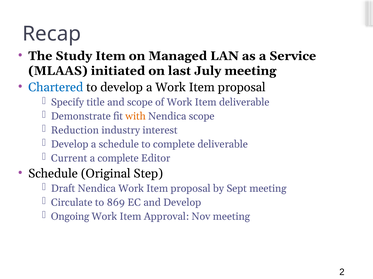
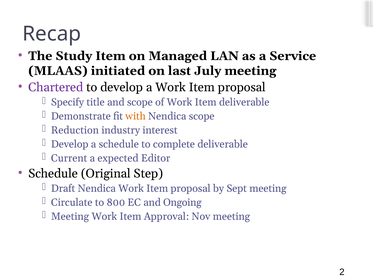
Chartered colour: blue -> purple (56, 87)
a complete: complete -> expected (118, 159)
869: 869 -> 800 (116, 203)
and Develop: Develop -> Ongoing (182, 203)
Ongoing: Ongoing -> Meeting (70, 217)
